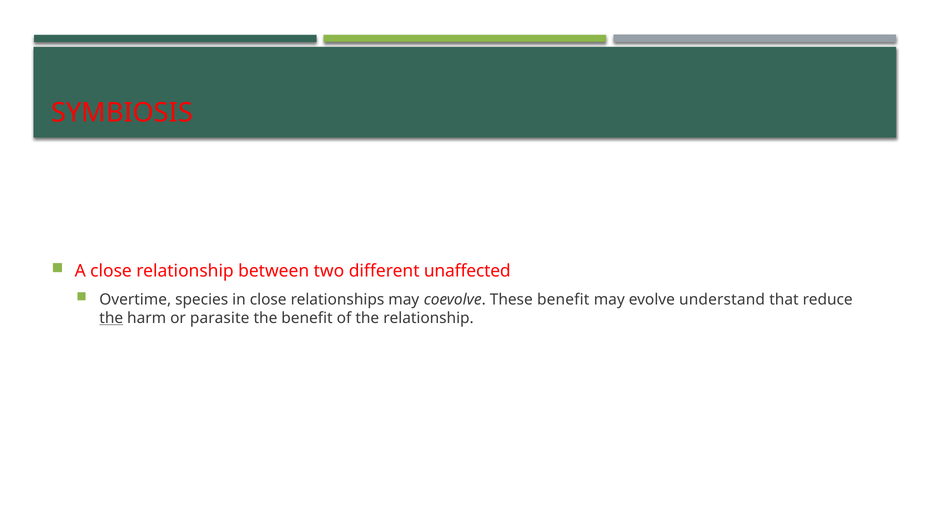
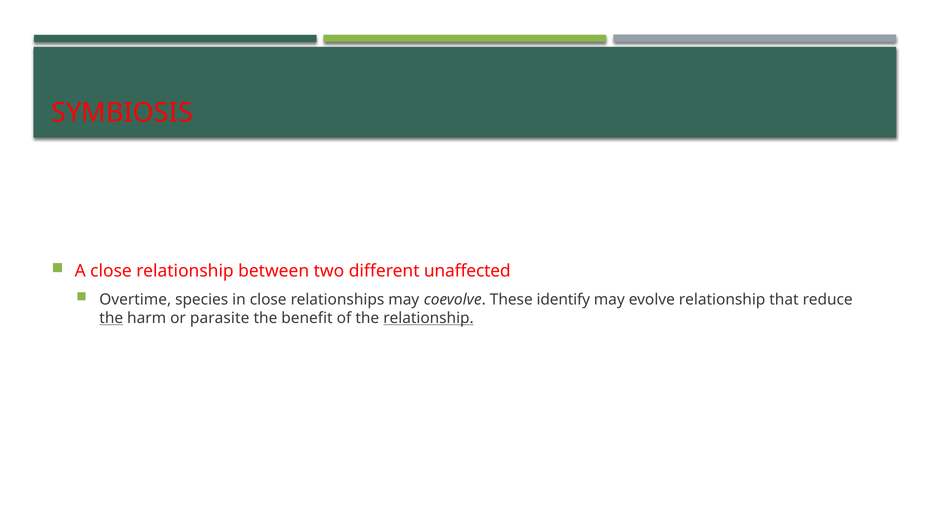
These benefit: benefit -> identify (563, 300)
evolve understand: understand -> relationship (722, 300)
relationship underline: none -> present (428, 318)
